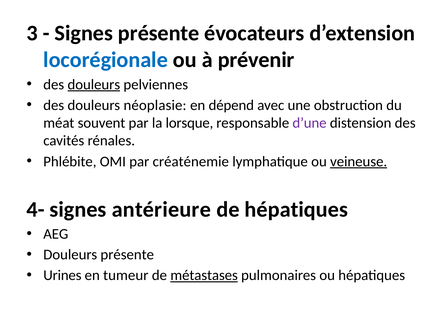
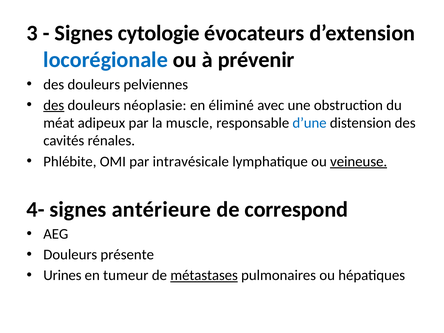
Signes présente: présente -> cytologie (159, 33)
douleurs underline: present -> none (94, 85)
des underline: none -> present (54, 105)
dépend: dépend -> éliminé (231, 105)
souvent: souvent -> adipeux (101, 123)
lorsque: lorsque -> muscle (189, 123)
d’une colour: purple -> blue (310, 123)
créaténemie: créaténemie -> intravésicale (191, 161)
de hépatiques: hépatiques -> correspond (296, 209)
